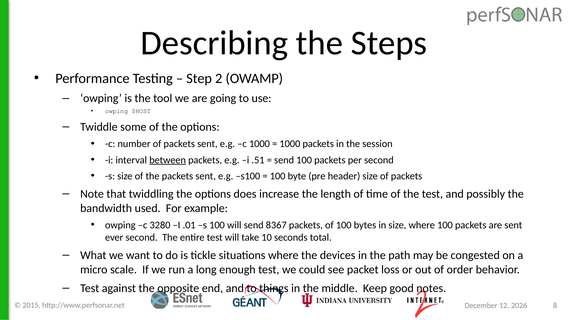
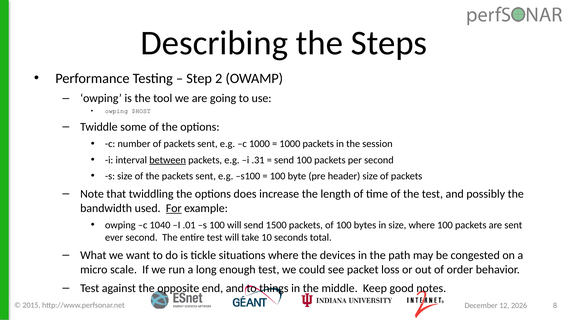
.51: .51 -> .31 (258, 160)
For underline: none -> present (174, 208)
3280: 3280 -> 1040 (160, 225)
8367: 8367 -> 1500 (276, 225)
